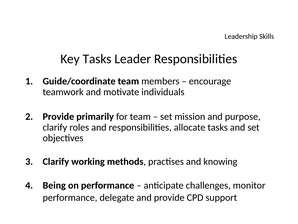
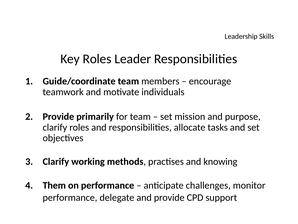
Key Tasks: Tasks -> Roles (97, 59)
Being: Being -> Them (54, 185)
